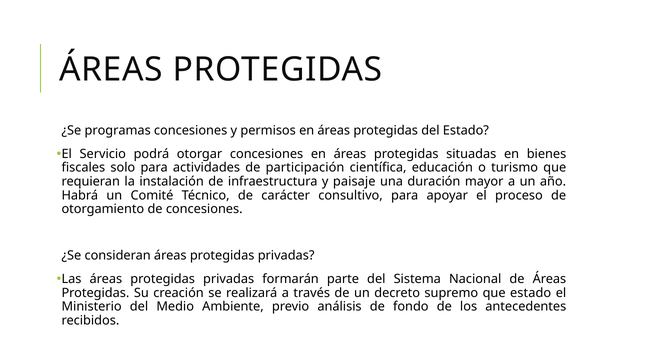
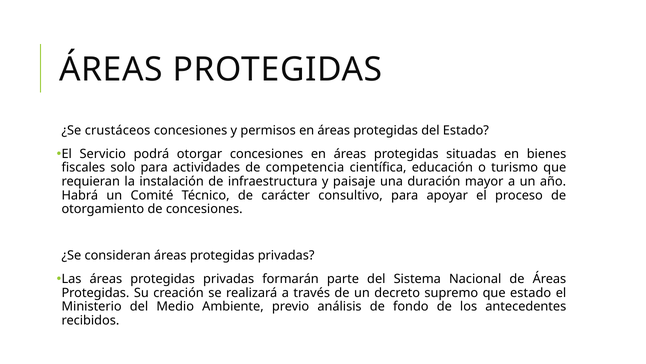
programas: programas -> crustáceos (118, 130)
participación: participación -> competencia (305, 167)
